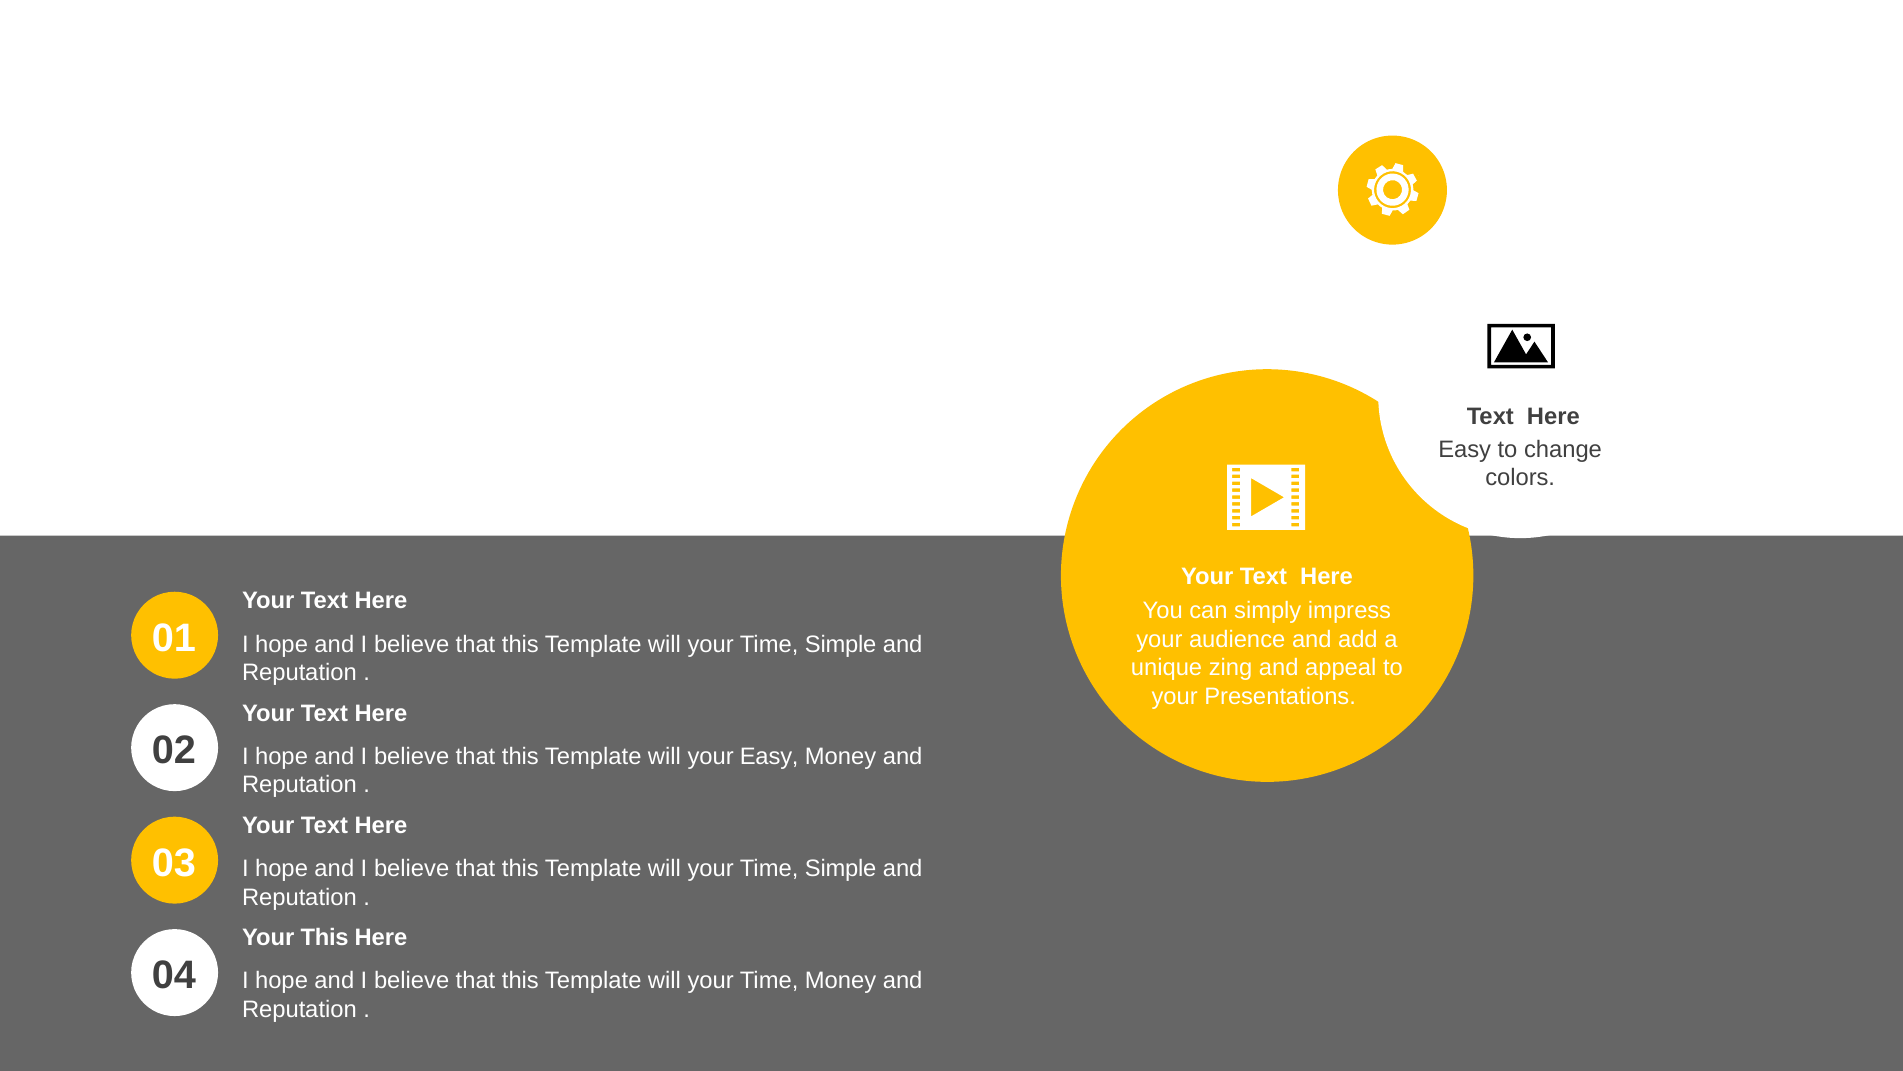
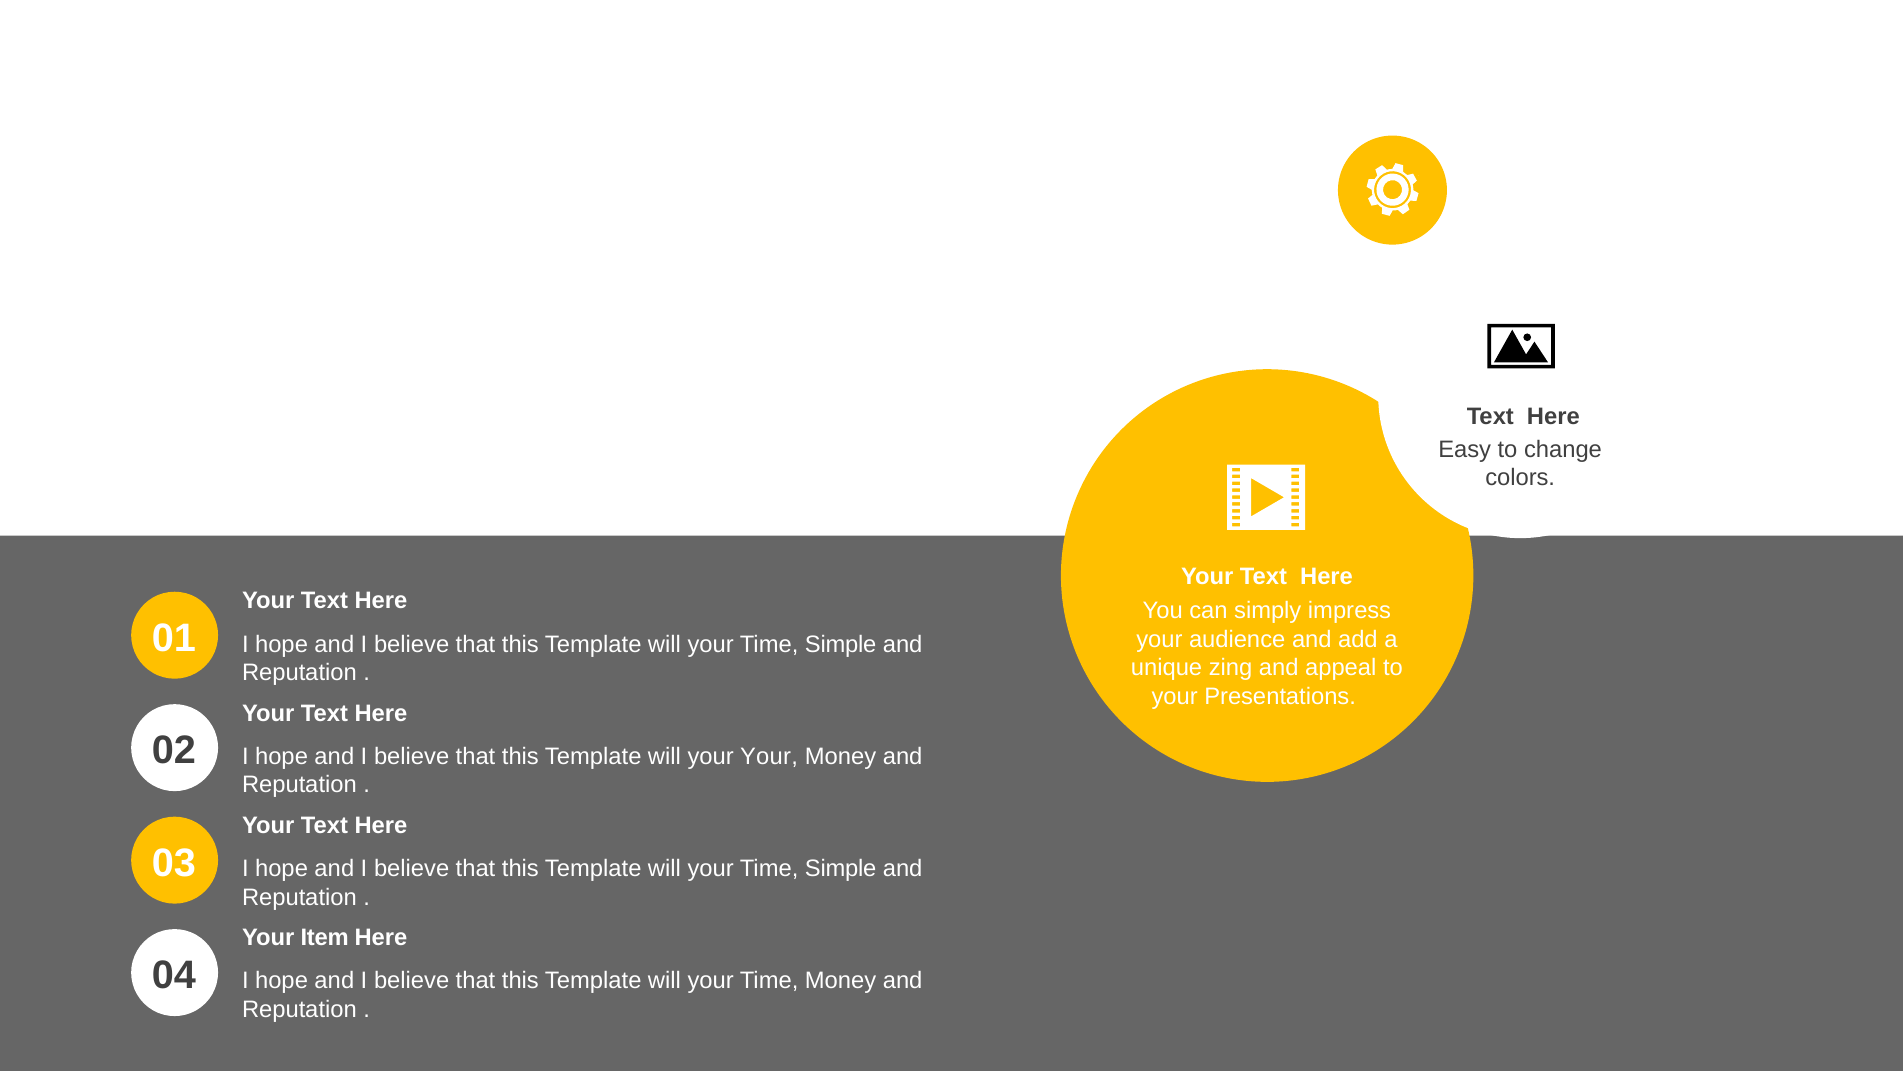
your Easy: Easy -> Your (769, 756)
Your This: This -> Item (325, 937)
